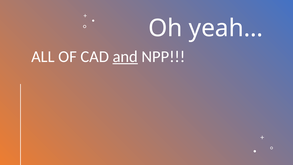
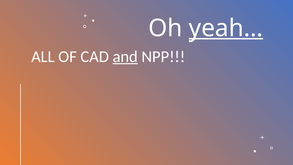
yeah… underline: none -> present (226, 28)
